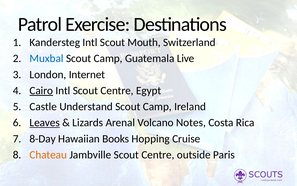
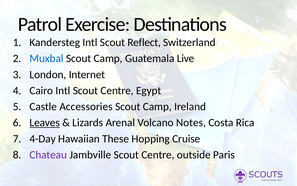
Mouth: Mouth -> Reflect (144, 42)
Cairo underline: present -> none (41, 90)
Understand: Understand -> Accessories (86, 106)
8-Day: 8-Day -> 4-Day (43, 138)
Books: Books -> These (116, 138)
Chateau colour: orange -> purple (48, 155)
